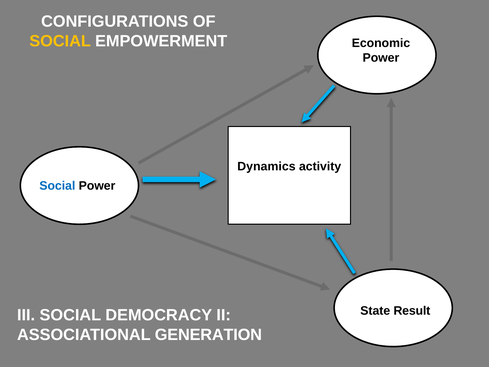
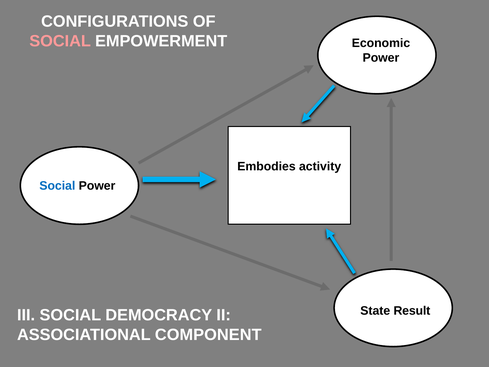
SOCIAL colour: yellow -> pink (60, 41)
Dynamics: Dynamics -> Embodies (266, 166)
GENERATION: GENERATION -> COMPONENT (208, 334)
